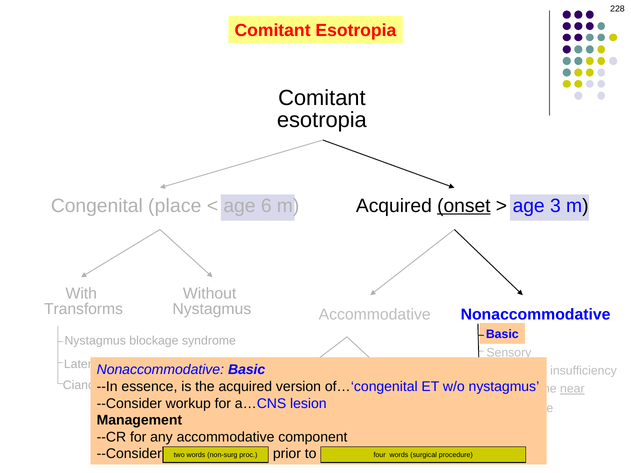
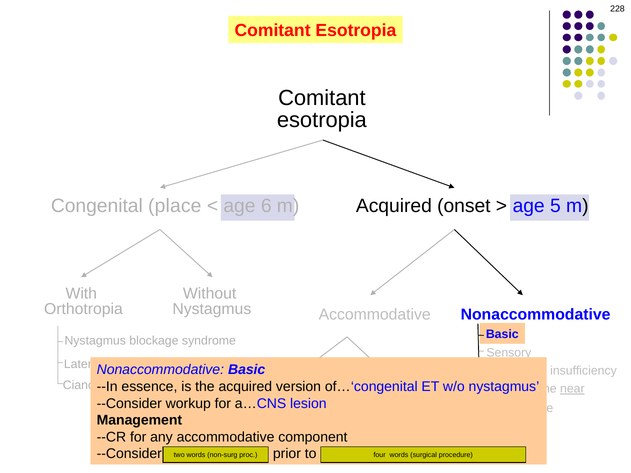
onset underline: present -> none (464, 206)
3: 3 -> 5 (555, 206)
Transforms: Transforms -> Orthotropia (83, 309)
